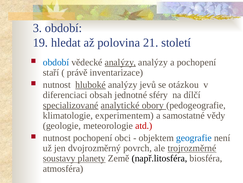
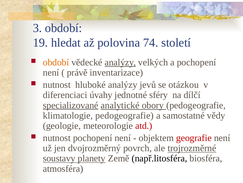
21: 21 -> 74 (151, 43)
období colour: blue -> orange (56, 62)
analýzy analýzy: analýzy -> velkých (153, 62)
staří: staří -> není (51, 72)
hluboké underline: present -> none (91, 84)
obsah: obsah -> úvahy (101, 95)
klimatologie experimentem: experimentem -> pedogeografie (125, 115)
nutnost pochopení obci: obci -> není (123, 137)
geografie colour: blue -> red (194, 137)
